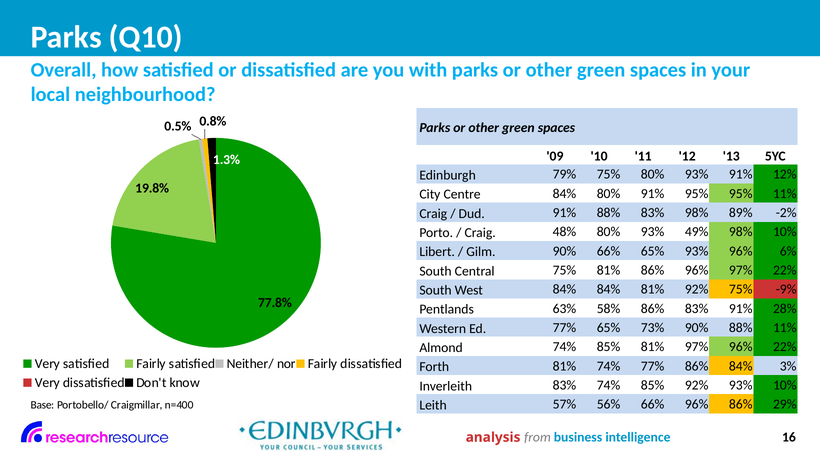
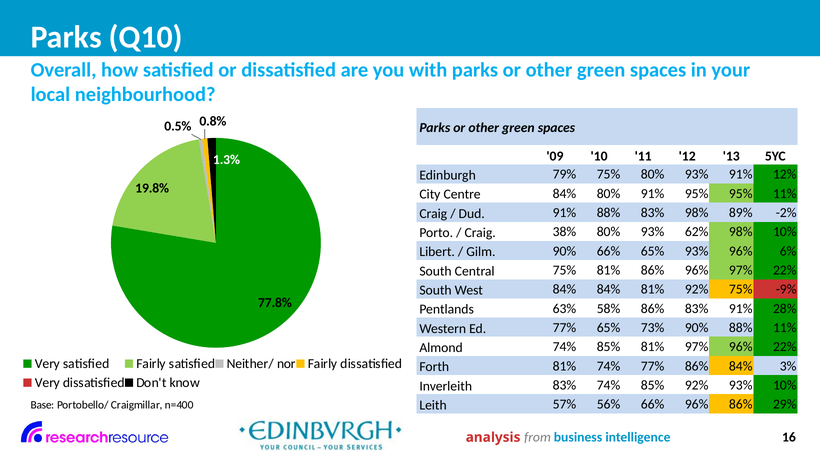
48%: 48% -> 38% (564, 232)
49%: 49% -> 62% (697, 232)
